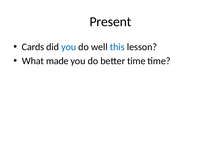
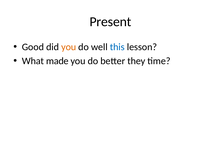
Cards: Cards -> Good (33, 47)
you colour: blue -> orange (69, 47)
better time: time -> they (136, 61)
